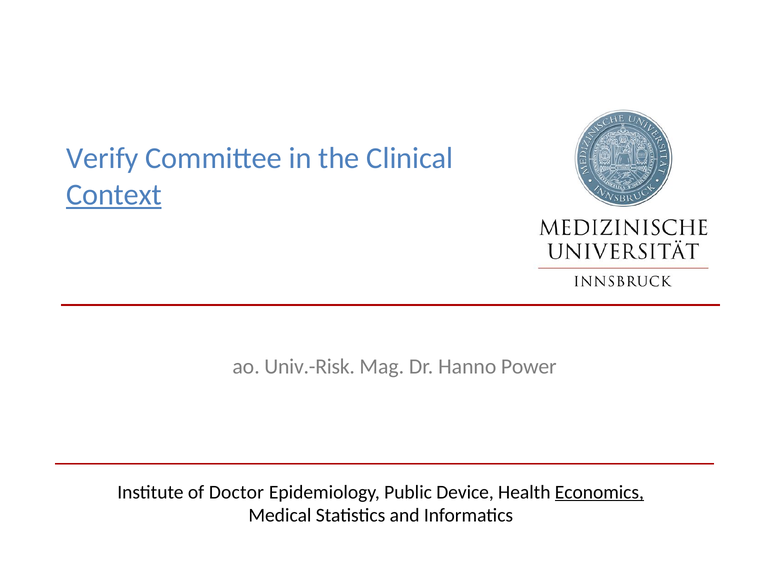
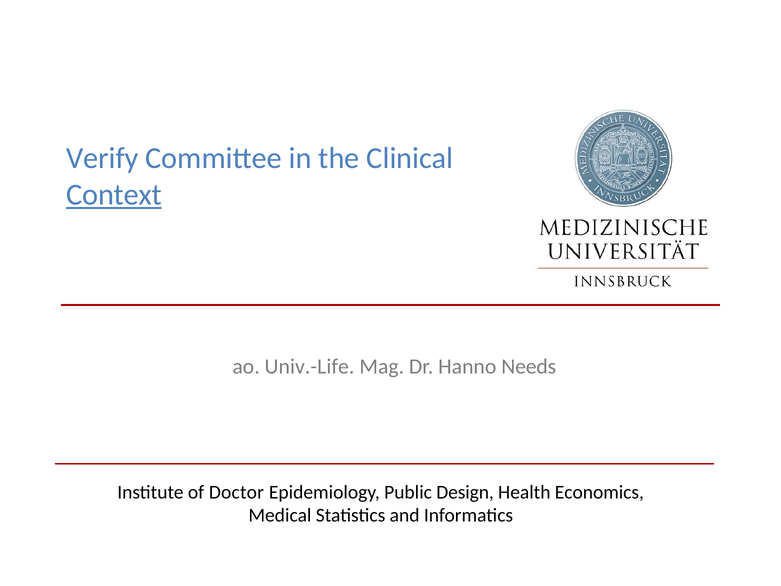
Univ.-Risk: Univ.-Risk -> Univ.-Life (310, 367)
Power: Power -> Needs (529, 367)
Device: Device -> Design (465, 492)
Economics underline: present -> none (599, 492)
